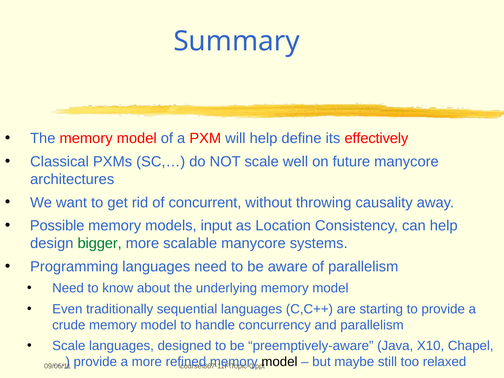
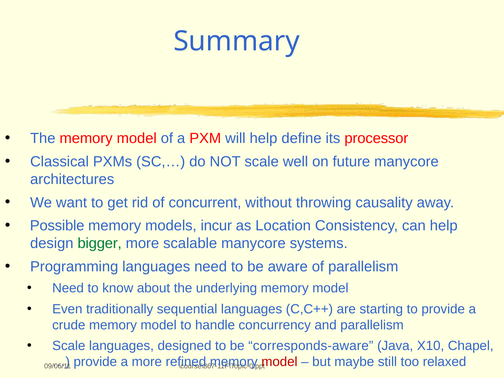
effectively: effectively -> processor (376, 138)
input: input -> incur (216, 226)
preemptively-aware: preemptively-aware -> corresponds-aware (311, 346)
model colour: black -> red (279, 362)
